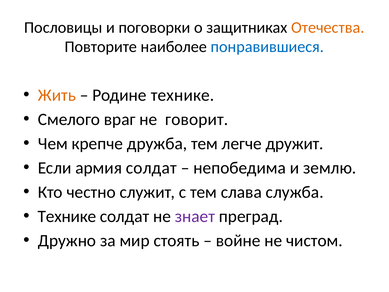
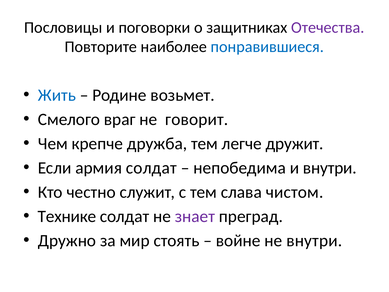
Отечества colour: orange -> purple (328, 27)
Жить colour: orange -> blue (57, 95)
Родине технике: технике -> возьмет (183, 95)
и землю: землю -> внутри (330, 168)
служба: служба -> чистом (295, 192)
не чистом: чистом -> внутри (314, 240)
